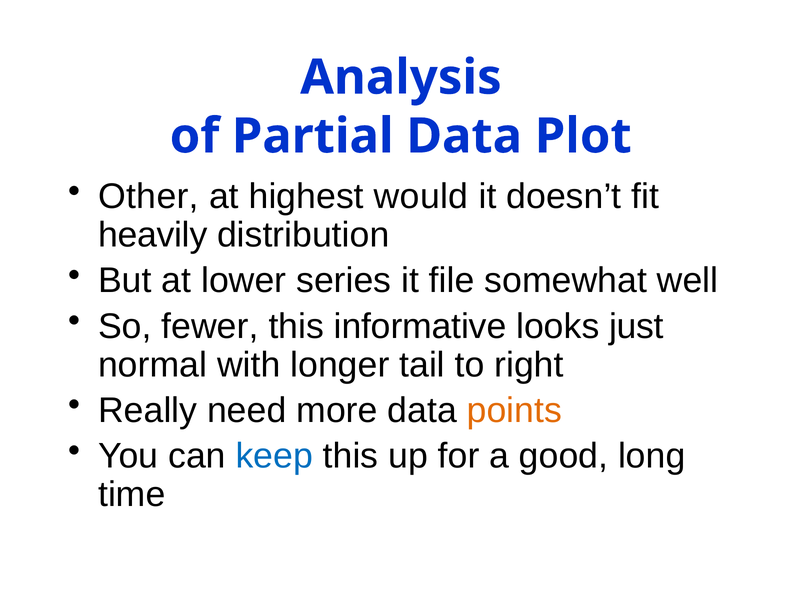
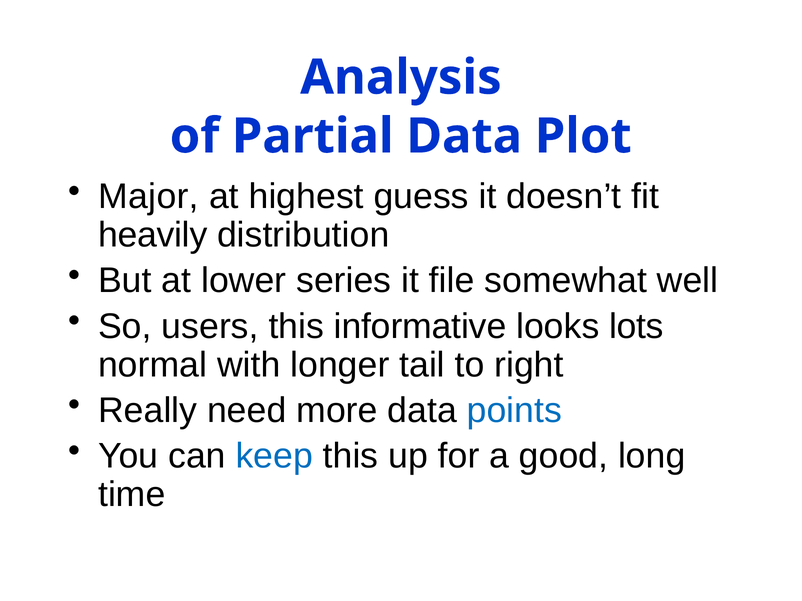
Other: Other -> Major (148, 197)
would: would -> guess (421, 197)
fewer: fewer -> users (210, 327)
just: just -> lots (636, 327)
points colour: orange -> blue (514, 411)
